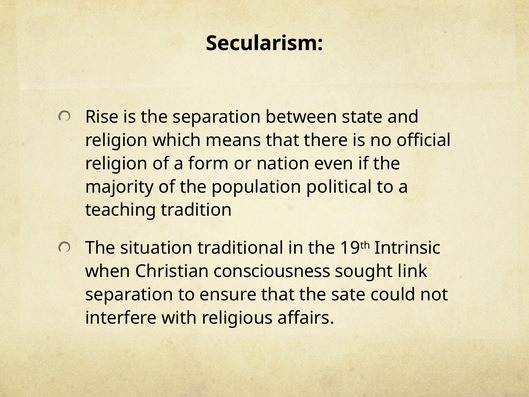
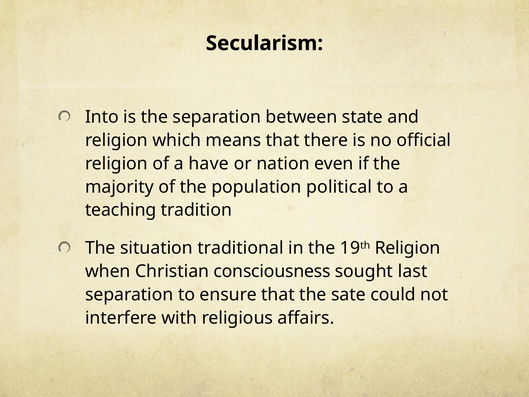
Rise: Rise -> Into (102, 117)
form: form -> have (209, 163)
19th Intrinsic: Intrinsic -> Religion (408, 248)
link: link -> last (413, 271)
